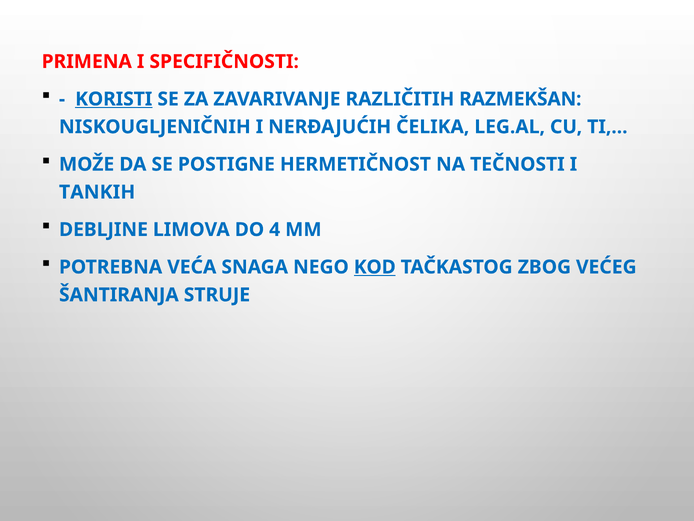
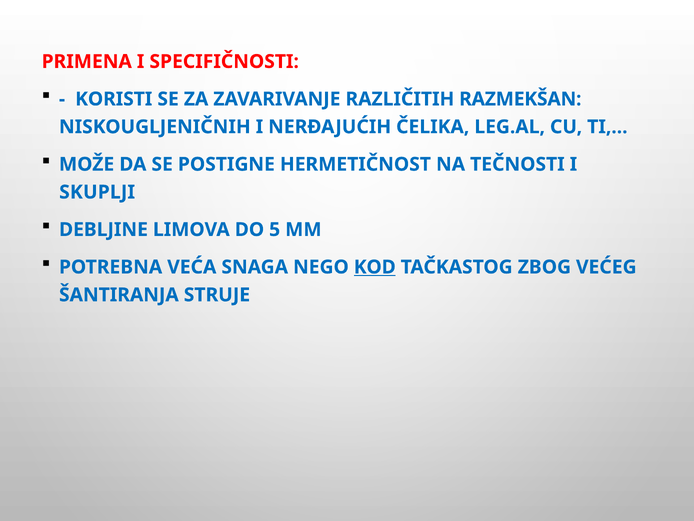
KORISTI underline: present -> none (114, 99)
TANKIH: TANKIH -> SKUPLJI (97, 192)
4: 4 -> 5 (275, 229)
